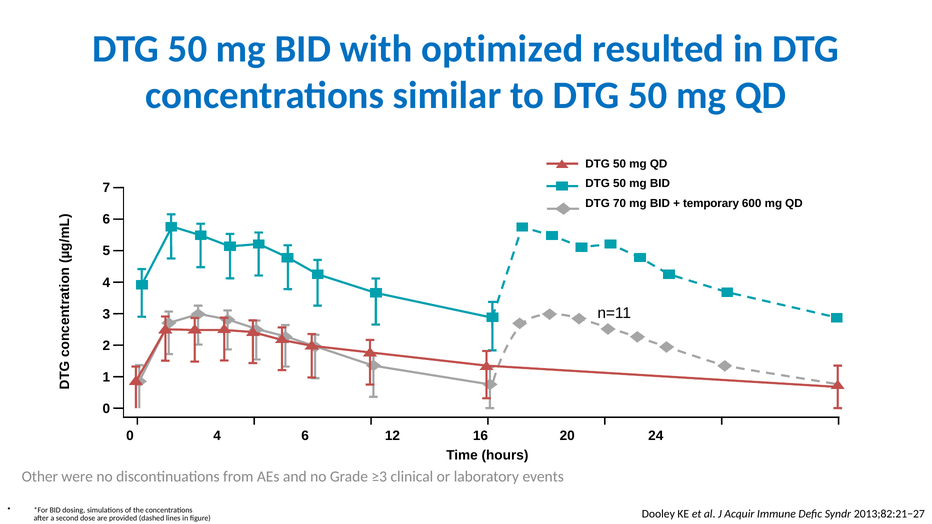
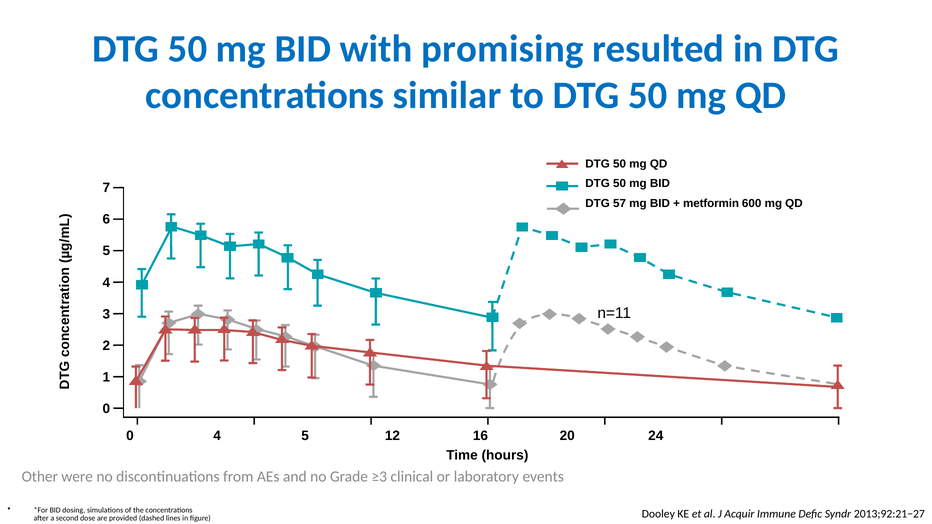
optimized: optimized -> promising (502, 49)
70: 70 -> 57 (620, 203)
temporary: temporary -> metformin (711, 203)
4 6: 6 -> 5 (305, 436)
2013;82:21−27: 2013;82:21−27 -> 2013;92:21−27 (889, 514)
